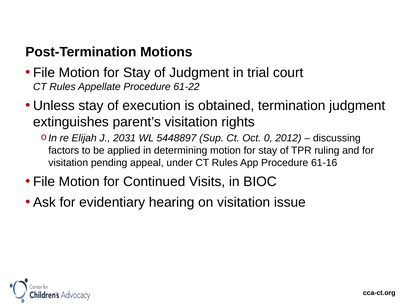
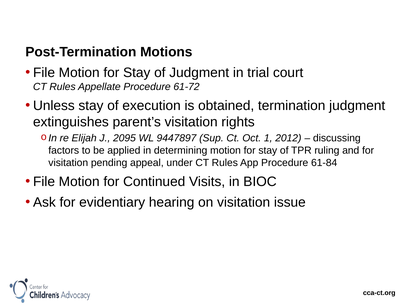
61-22: 61-22 -> 61-72 (187, 87)
2031: 2031 -> 2095 (124, 138)
5448897: 5448897 -> 9447897 (177, 138)
0: 0 -> 1 (268, 138)
61-16: 61-16 -> 61-84 (324, 163)
